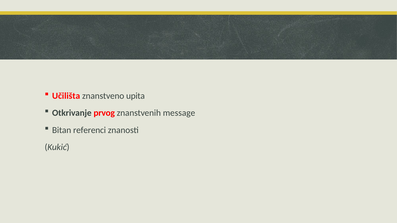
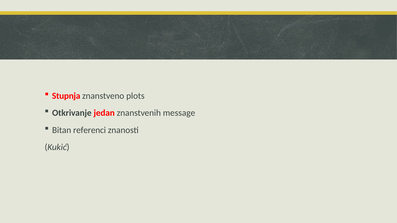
Učilišta: Učilišta -> Stupnja (66, 96)
upita: upita -> plots (135, 96)
prvog: prvog -> jedan (104, 113)
